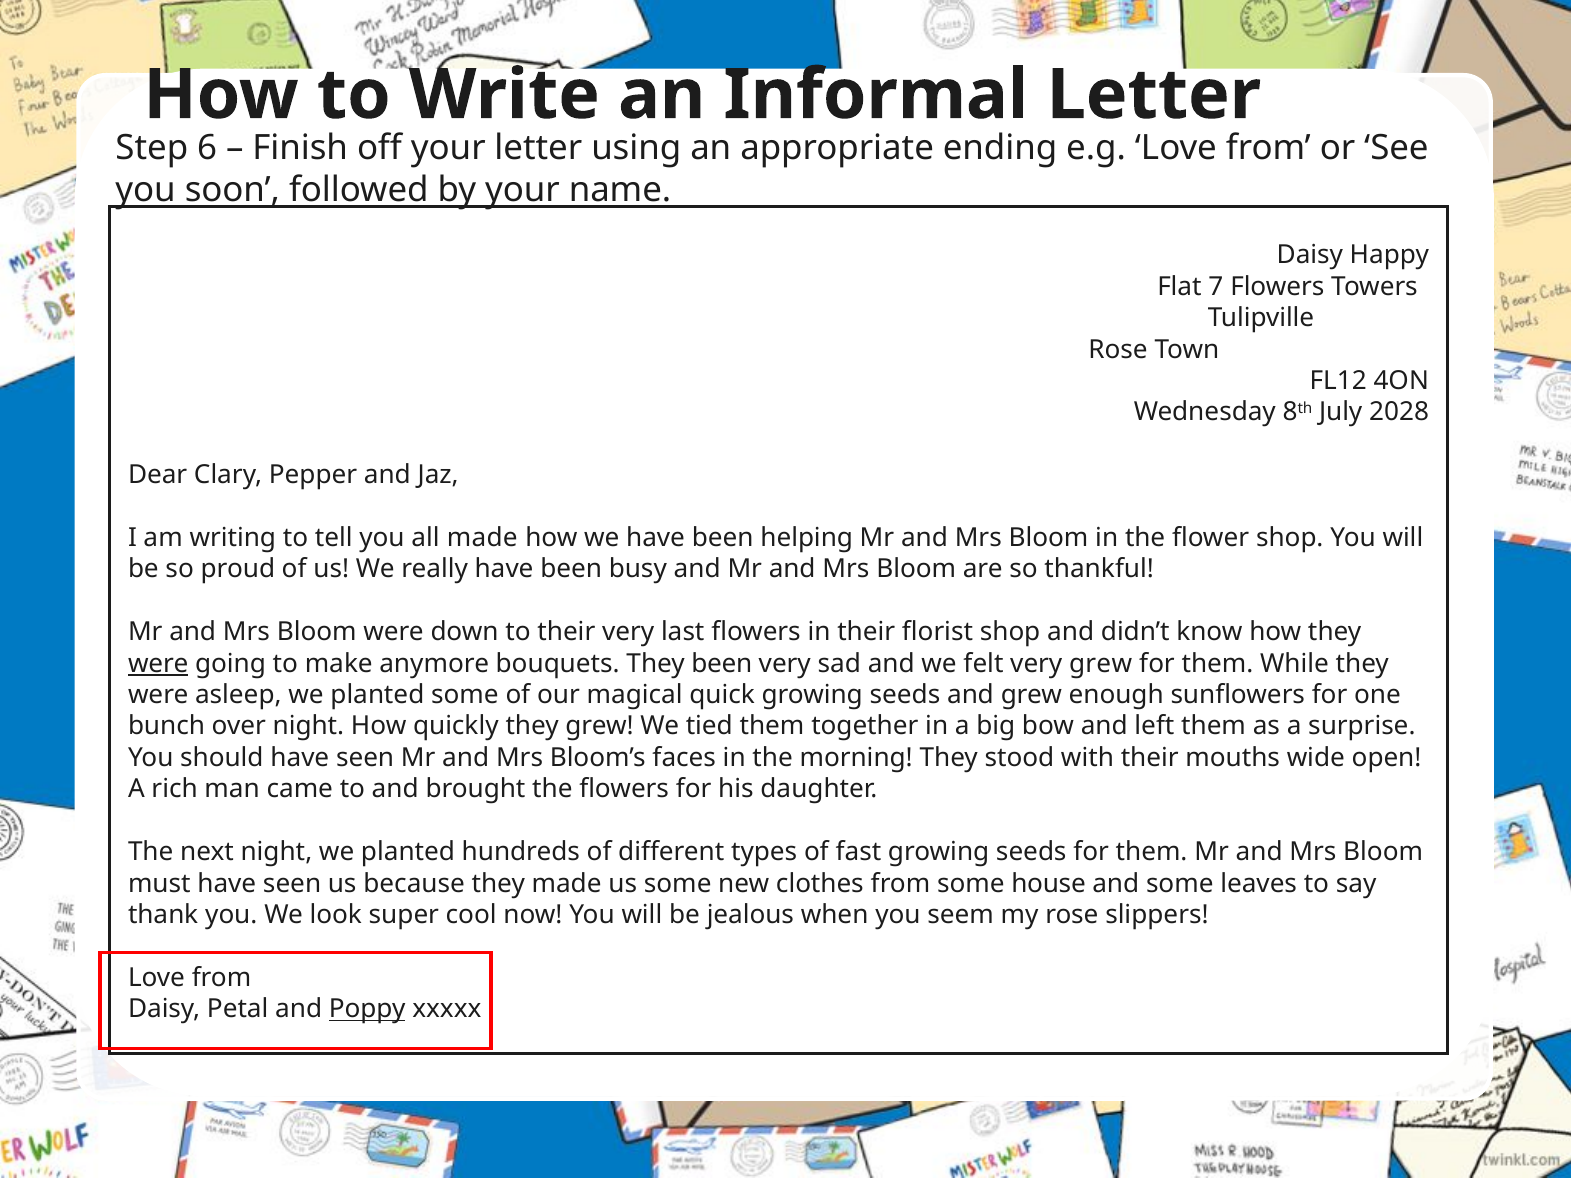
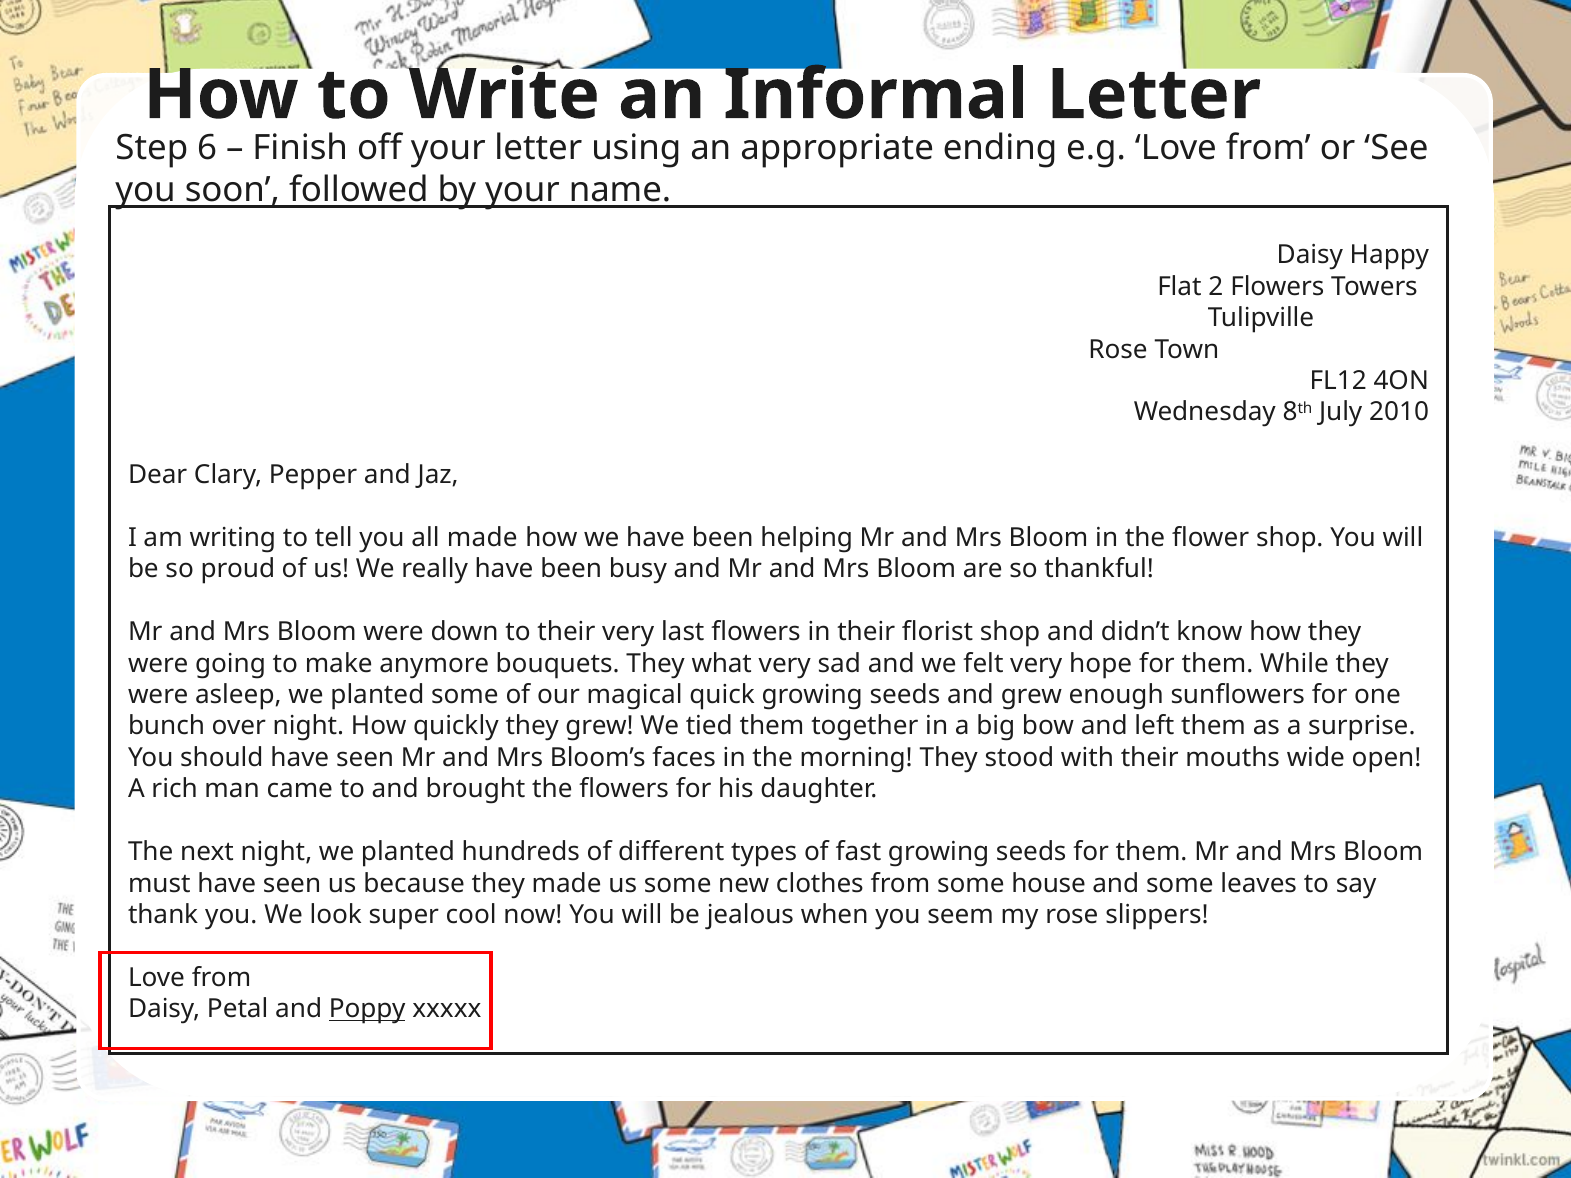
7: 7 -> 2 (1216, 287)
2028: 2028 -> 2010 (1399, 412)
were underline: present -> none (158, 664)
They been: been -> what (722, 664)
very grew: grew -> hope (1101, 664)
